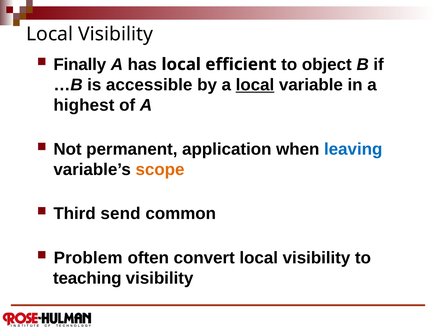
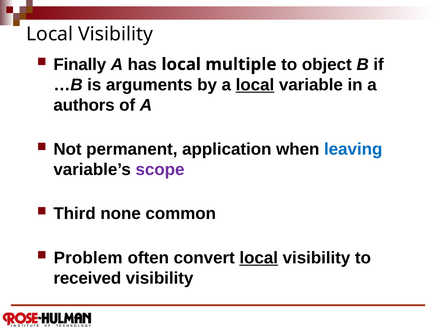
efficient: efficient -> multiple (241, 64)
accessible: accessible -> arguments (149, 85)
highest: highest -> authors (84, 105)
scope colour: orange -> purple (160, 170)
send: send -> none (121, 214)
local underline: none -> present (259, 258)
teaching: teaching -> received (87, 278)
